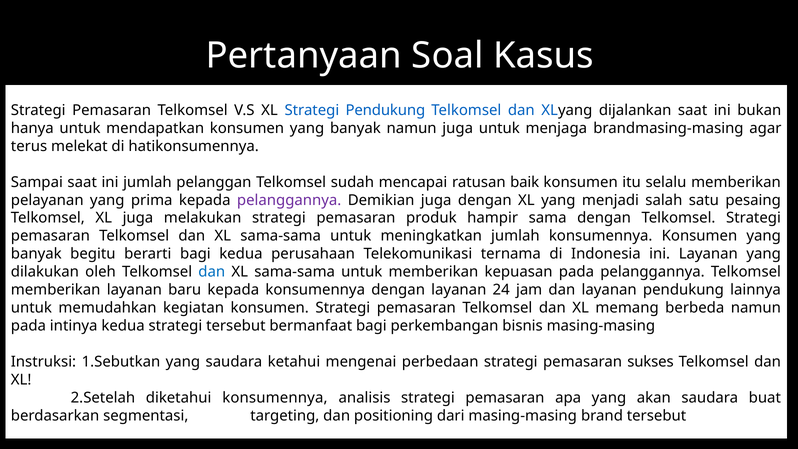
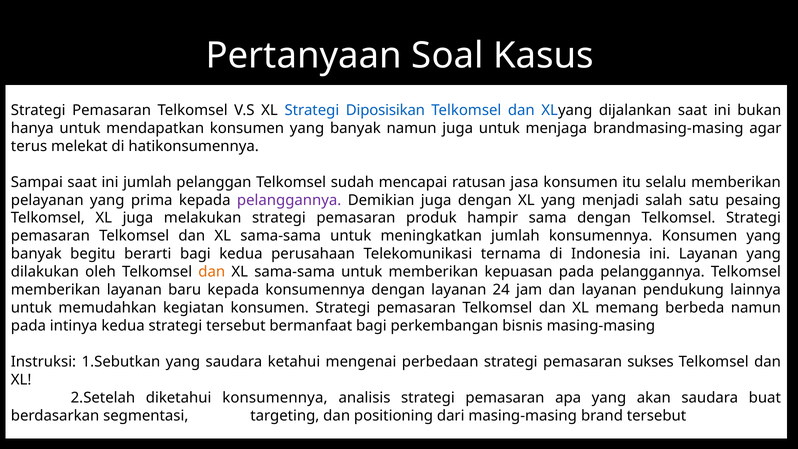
Strategi Pendukung: Pendukung -> Diposisikan (385, 110)
baik: baik -> jasa (524, 182)
dan colour: blue -> orange (212, 272)
